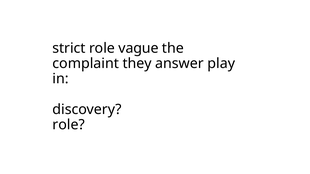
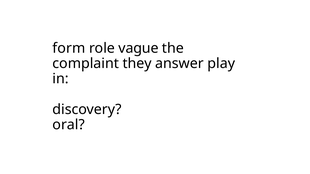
strict: strict -> form (69, 48)
role: role -> oral (69, 125)
